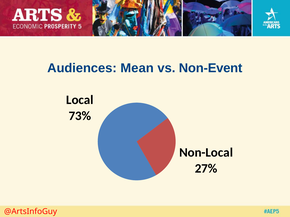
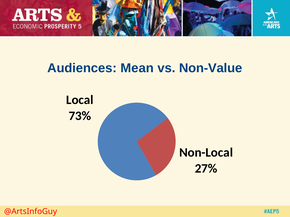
Non-Event: Non-Event -> Non-Value (211, 68)
